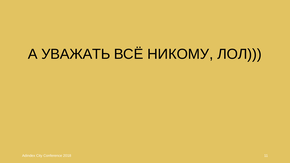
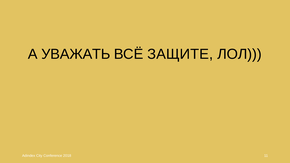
НИКОМУ: НИКОМУ -> ЗАЩИТЕ (180, 54)
